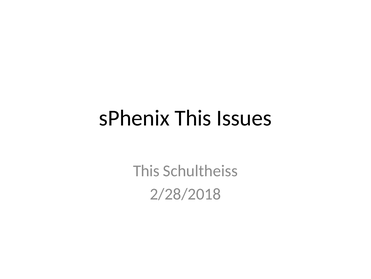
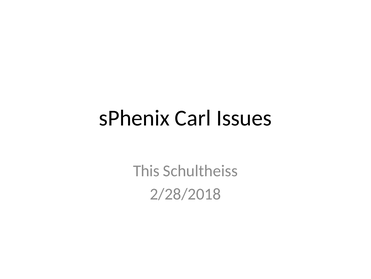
sPhenix This: This -> Carl (193, 118)
